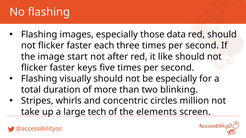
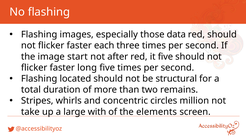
it like: like -> five (165, 57)
keys: keys -> long (87, 68)
visually: visually -> located (75, 79)
be especially: especially -> structural (176, 79)
blinking: blinking -> remains (179, 90)
tech: tech -> with (97, 112)
